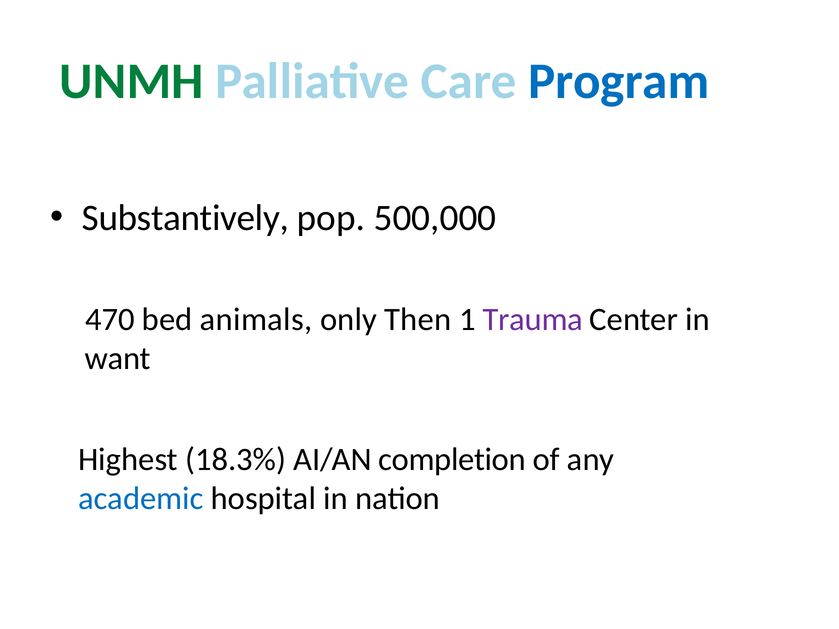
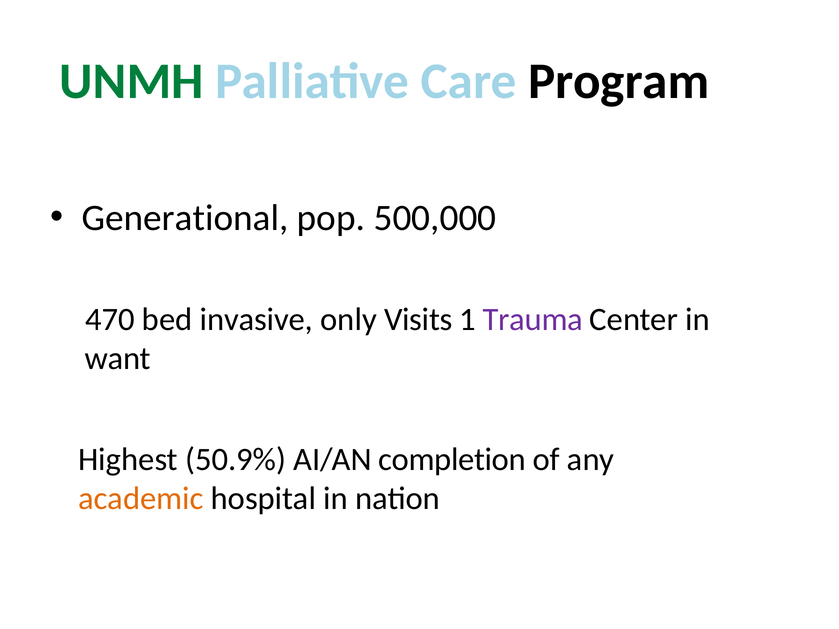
Program colour: blue -> black (619, 81)
Substantively: Substantively -> Generational (185, 218)
animals: animals -> invasive (256, 320)
Then: Then -> Visits (418, 320)
18.3%: 18.3% -> 50.9% (236, 459)
academic colour: blue -> orange (141, 499)
